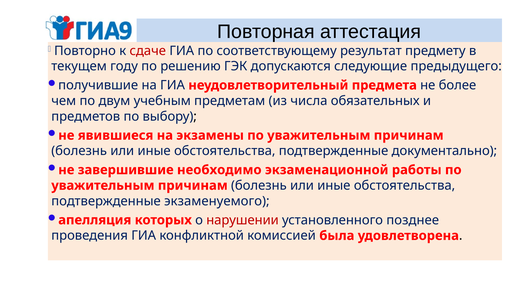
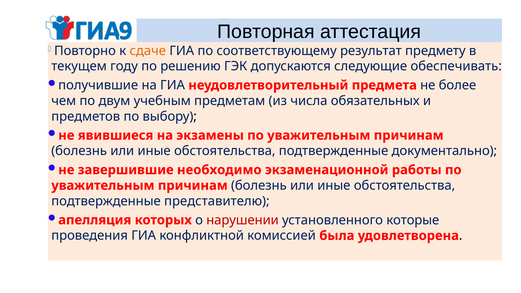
сдаче colour: red -> orange (148, 51)
предыдущего: предыдущего -> обеспечивать (456, 66)
экзаменуемого: экзаменуемого -> представителю (217, 201)
позднее: позднее -> которые (413, 220)
